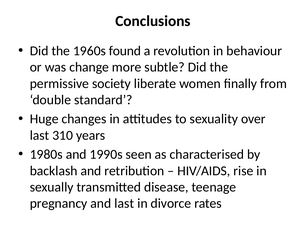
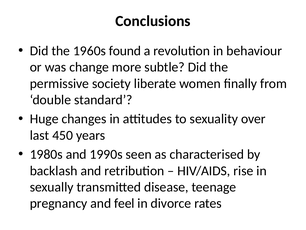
310: 310 -> 450 (63, 135)
and last: last -> feel (124, 203)
